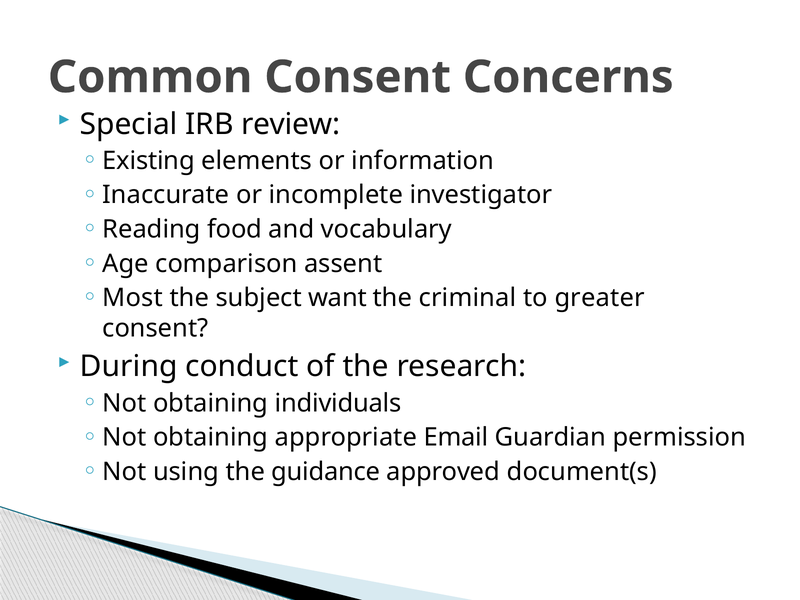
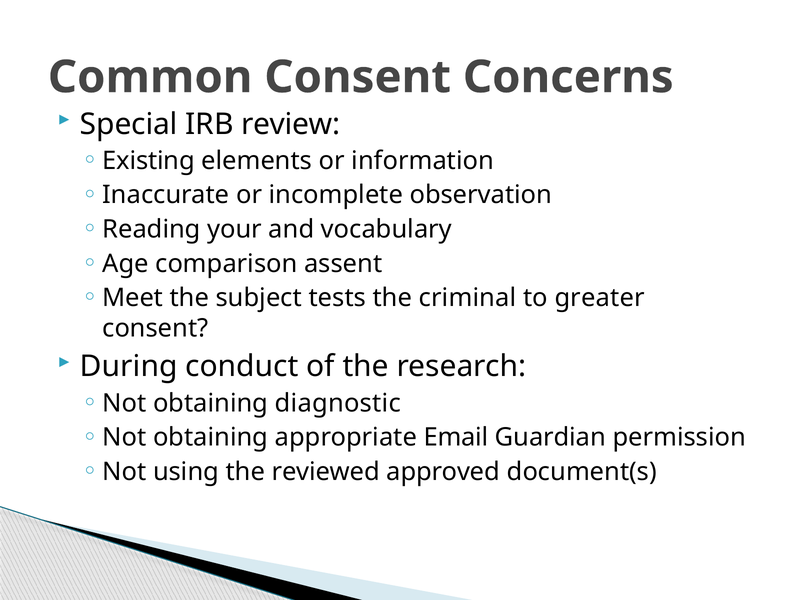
investigator: investigator -> observation (481, 195)
food: food -> your (235, 229)
Most: Most -> Meet (133, 298)
want: want -> tests (337, 298)
individuals: individuals -> diagnostic (338, 403)
guidance: guidance -> reviewed (326, 472)
